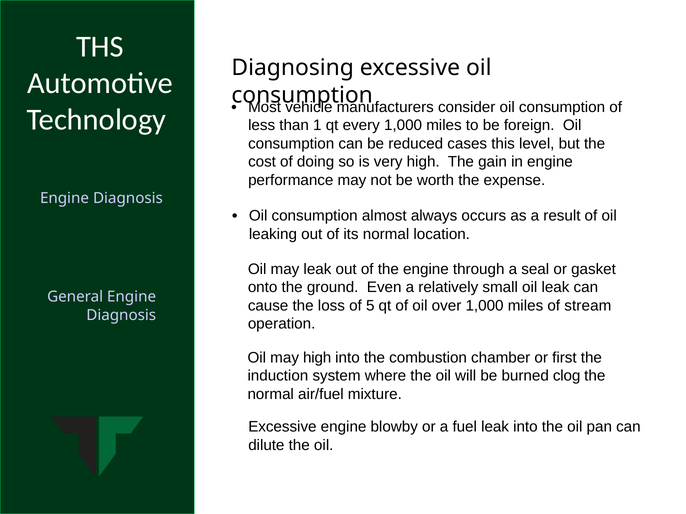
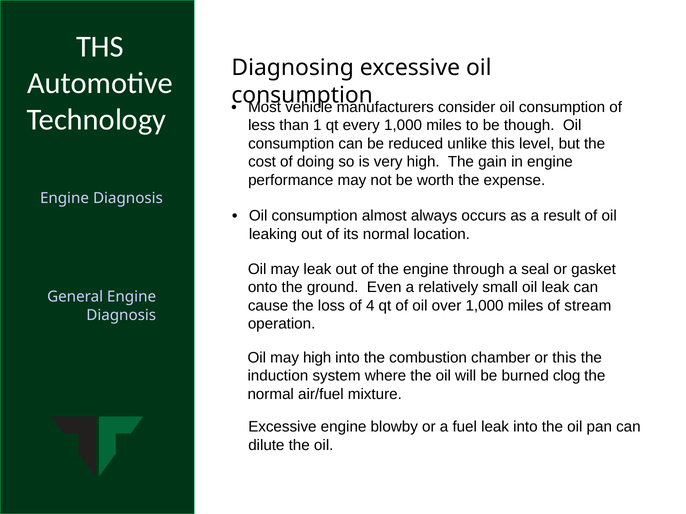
foreign: foreign -> though (529, 125)
cases: cases -> unlike (467, 144)
5: 5 -> 4 (370, 306)
or first: first -> this (564, 358)
